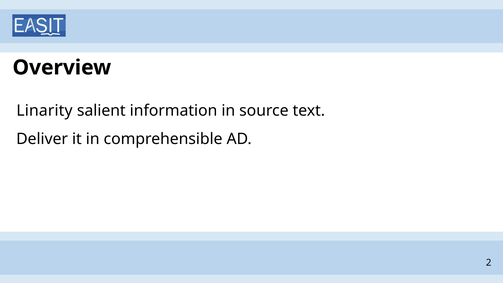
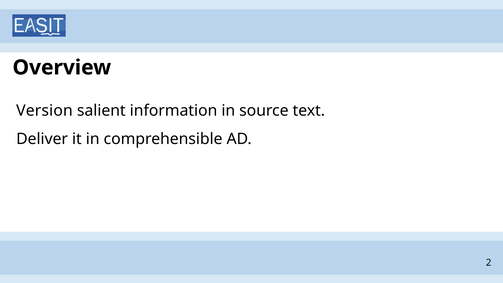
Linarity: Linarity -> Version (44, 111)
